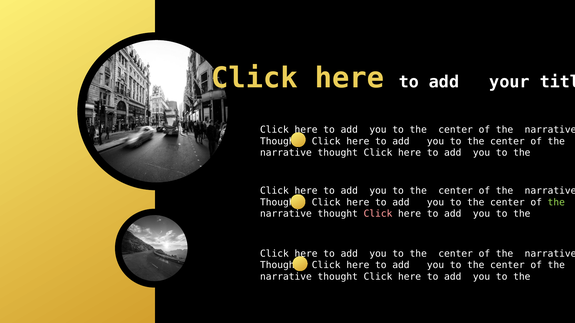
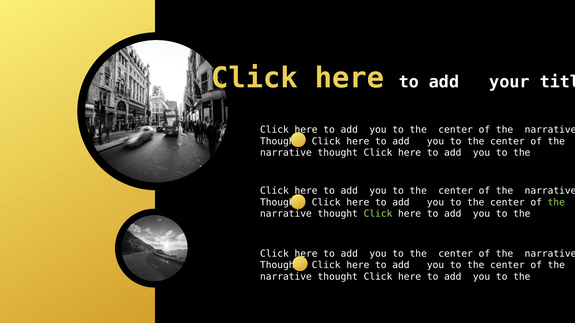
Click colour: pink -> light green (378, 214)
